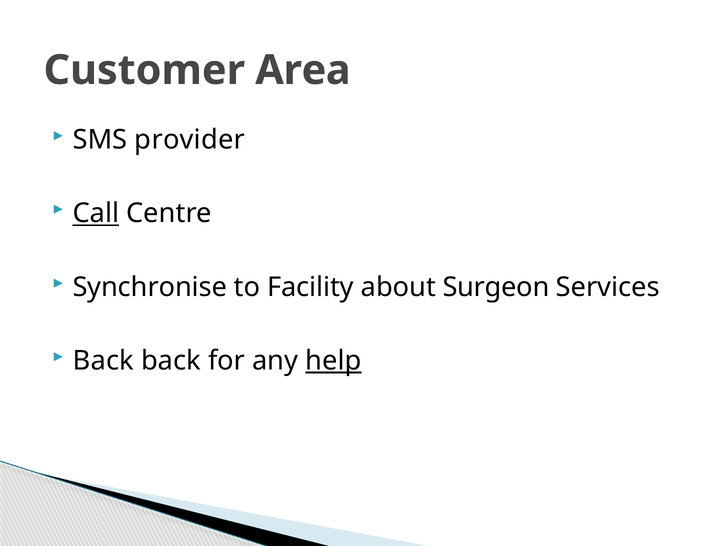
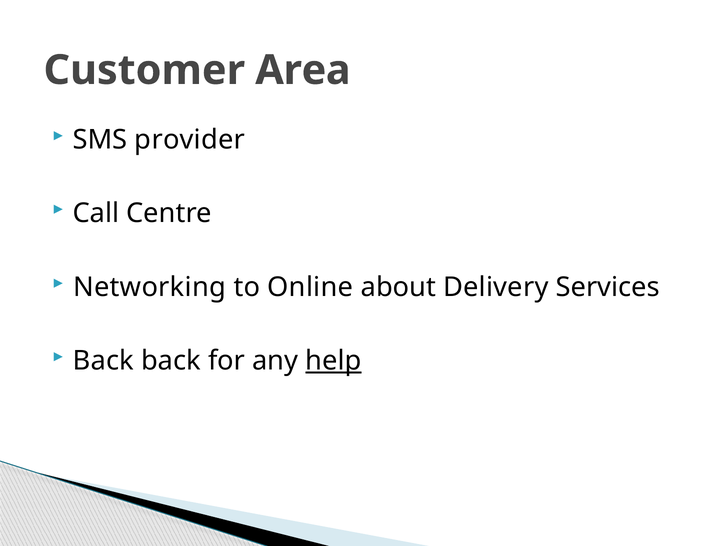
Call underline: present -> none (96, 213)
Synchronise: Synchronise -> Networking (150, 287)
Facility: Facility -> Online (310, 287)
Surgeon: Surgeon -> Delivery (496, 287)
